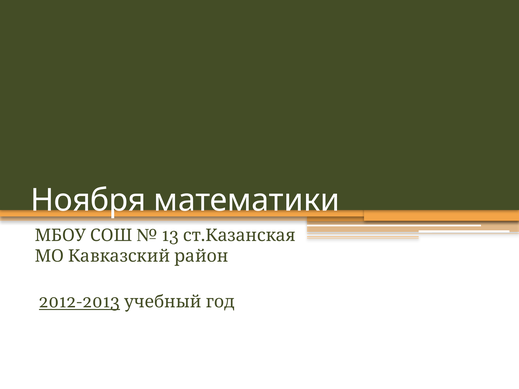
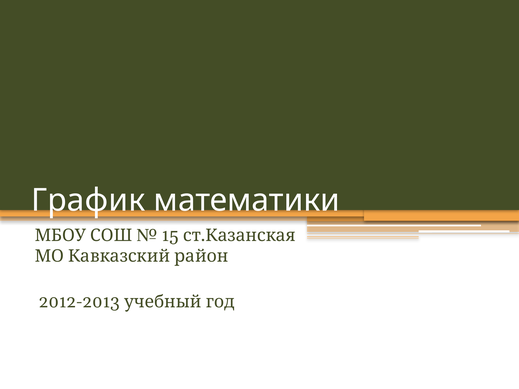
Ноября: Ноября -> График (88, 200)
13: 13 -> 15 (170, 236)
2012-2013 underline: present -> none (79, 302)
